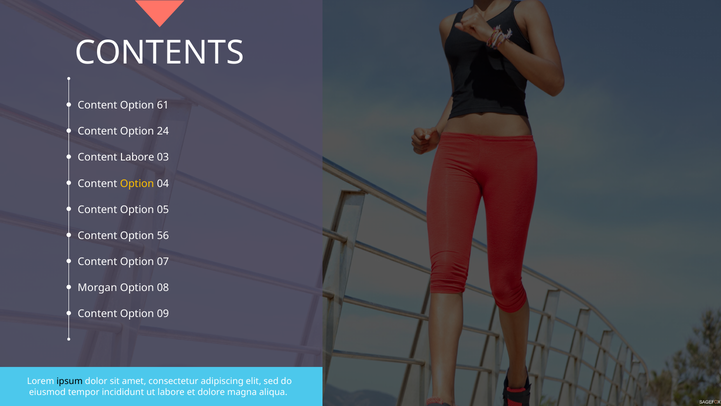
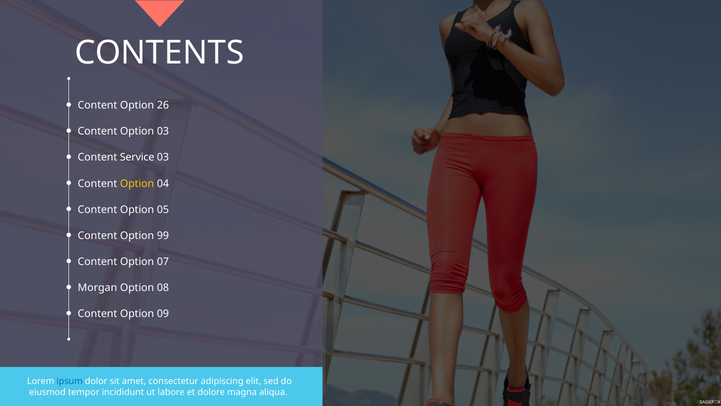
61: 61 -> 26 (163, 105)
Option 24: 24 -> 03 (163, 131)
Content Labore: Labore -> Service (137, 157)
56: 56 -> 99 (163, 235)
ipsum colour: black -> blue (70, 381)
